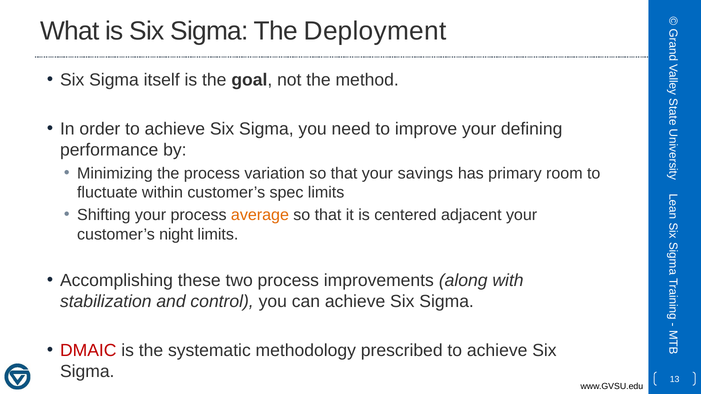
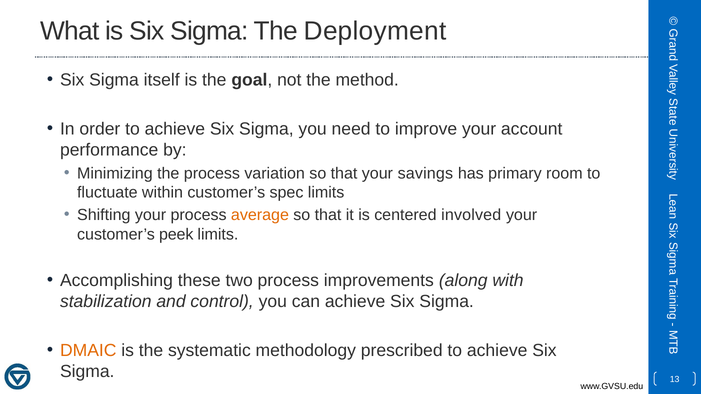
defining: defining -> account (532, 129)
adjacent: adjacent -> involved (471, 215)
night: night -> peek (176, 234)
DMAIC colour: red -> orange (88, 351)
